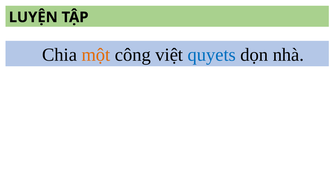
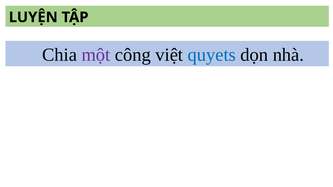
một colour: orange -> purple (96, 55)
